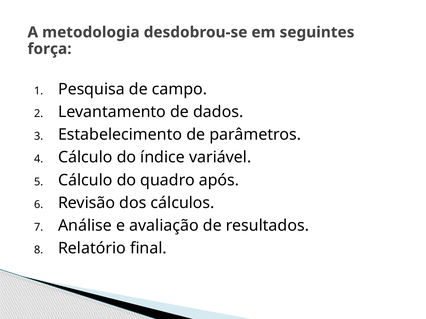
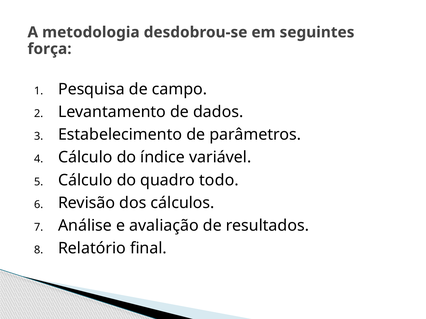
após: após -> todo (219, 180)
